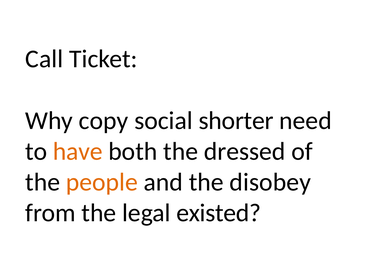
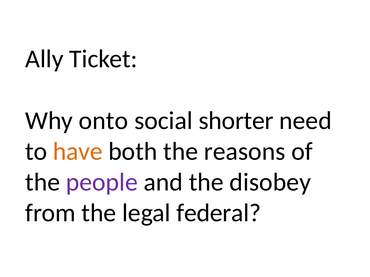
Call: Call -> Ally (44, 59)
copy: copy -> onto (103, 121)
dressed: dressed -> reasons (245, 152)
people colour: orange -> purple (102, 182)
existed: existed -> federal (219, 213)
